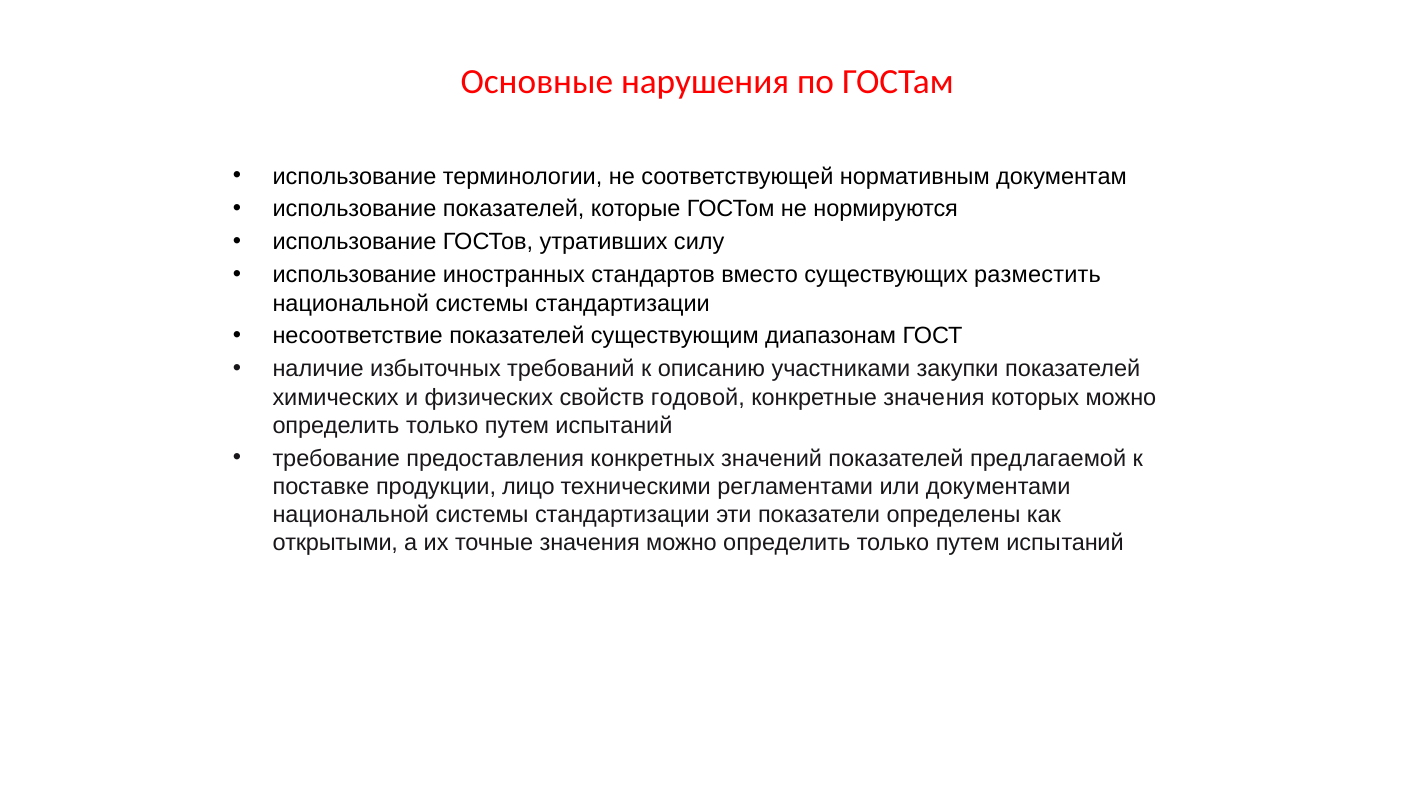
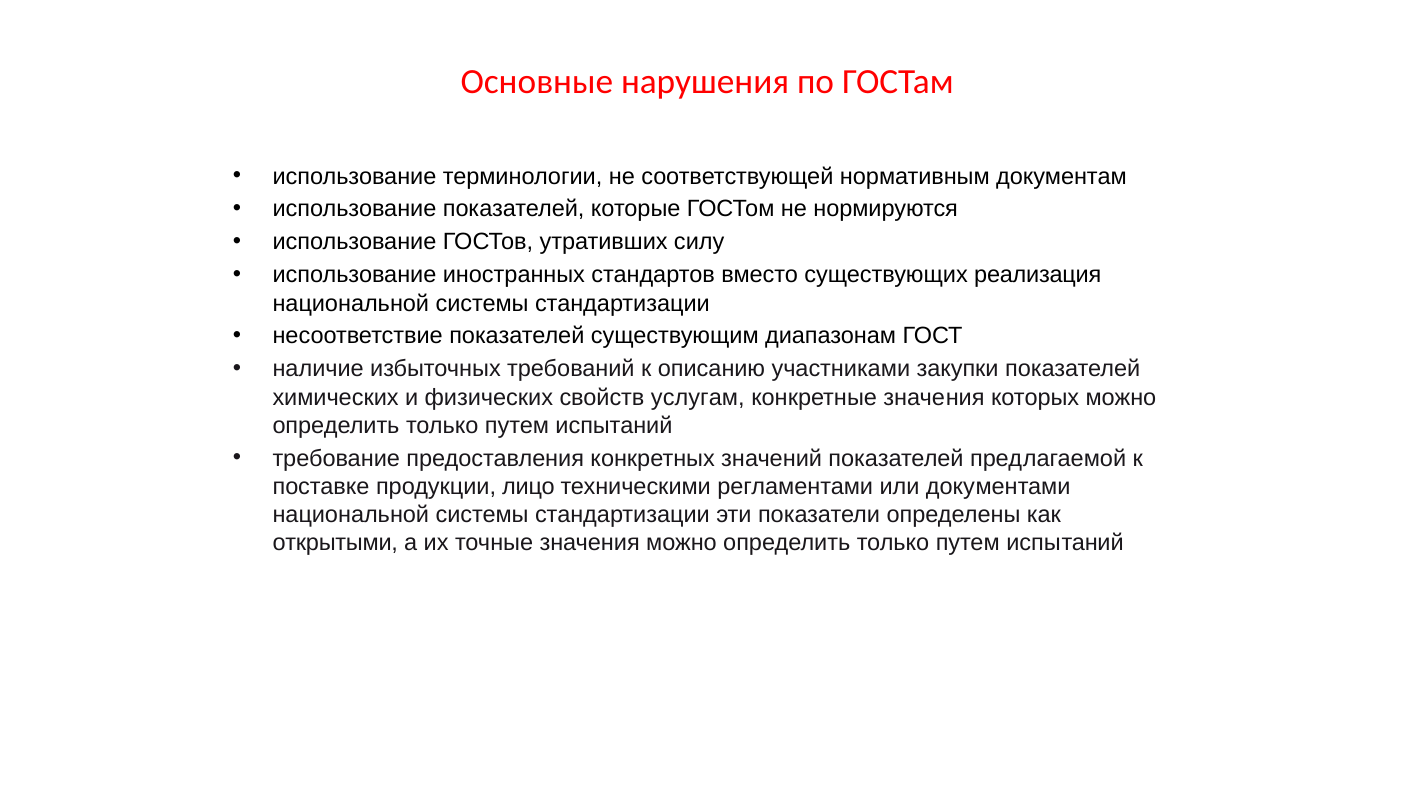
разместить: разместить -> реализация (1038, 275)
годовой: годовой -> услугам (698, 397)
